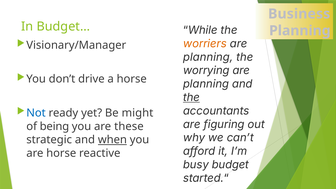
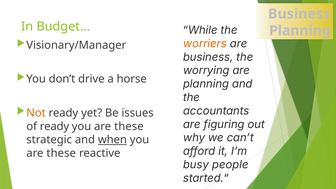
planning: planning -> business (208, 57)
the underline: present -> none (191, 97)
Not colour: blue -> orange (36, 113)
might: might -> issues (138, 113)
of being: being -> ready (54, 126)
horse: horse -> these (61, 153)
budget: budget -> people (230, 165)
